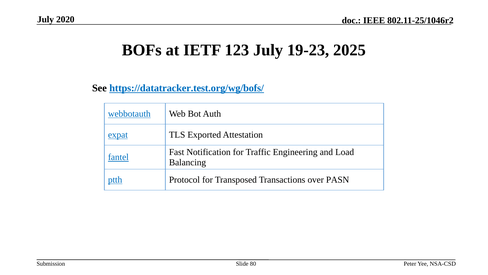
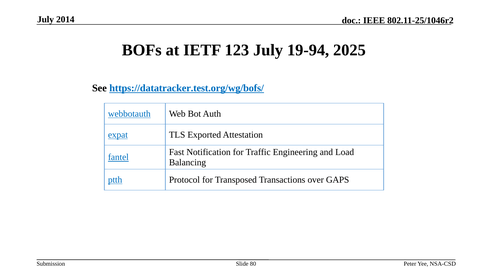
2020: 2020 -> 2014 (65, 19)
19-23: 19-23 -> 19-94 (308, 50)
PASN: PASN -> GAPS (338, 179)
